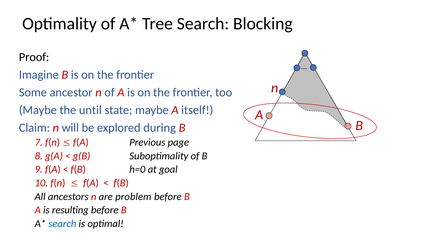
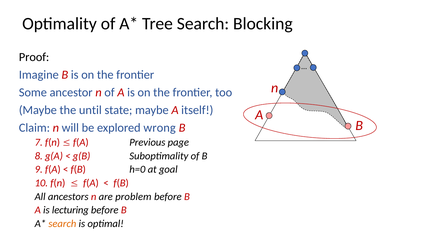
during: during -> wrong (160, 128)
resulting: resulting -> lecturing (70, 210)
search colour: blue -> orange (62, 223)
